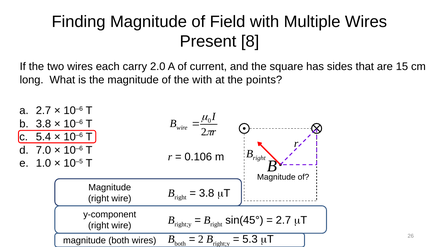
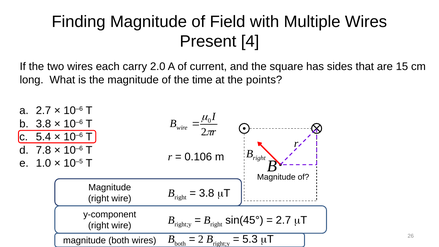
8: 8 -> 4 (250, 41)
the with: with -> time (202, 80)
7.0: 7.0 -> 7.8 (43, 150)
